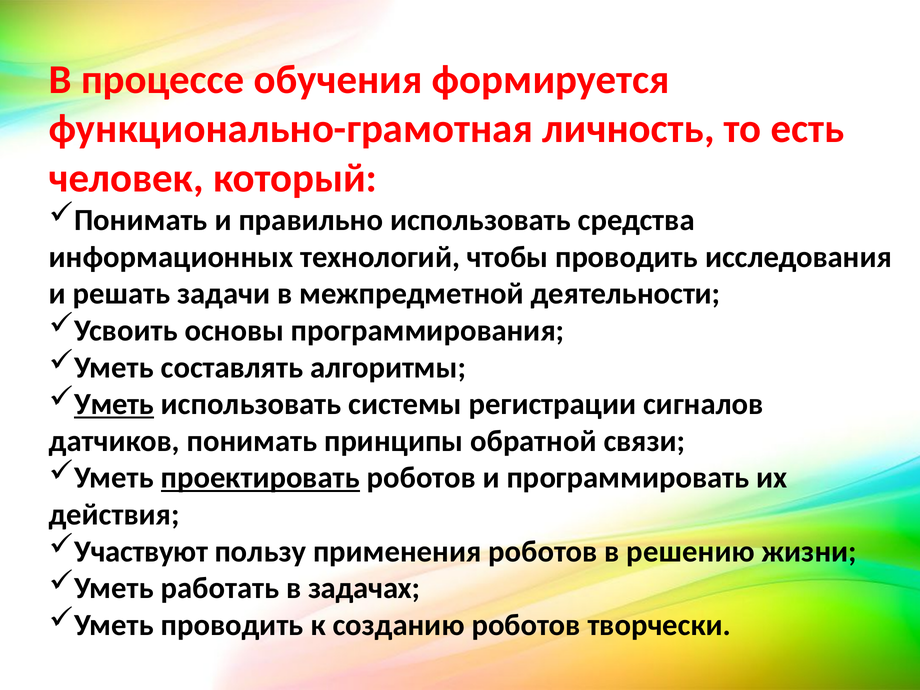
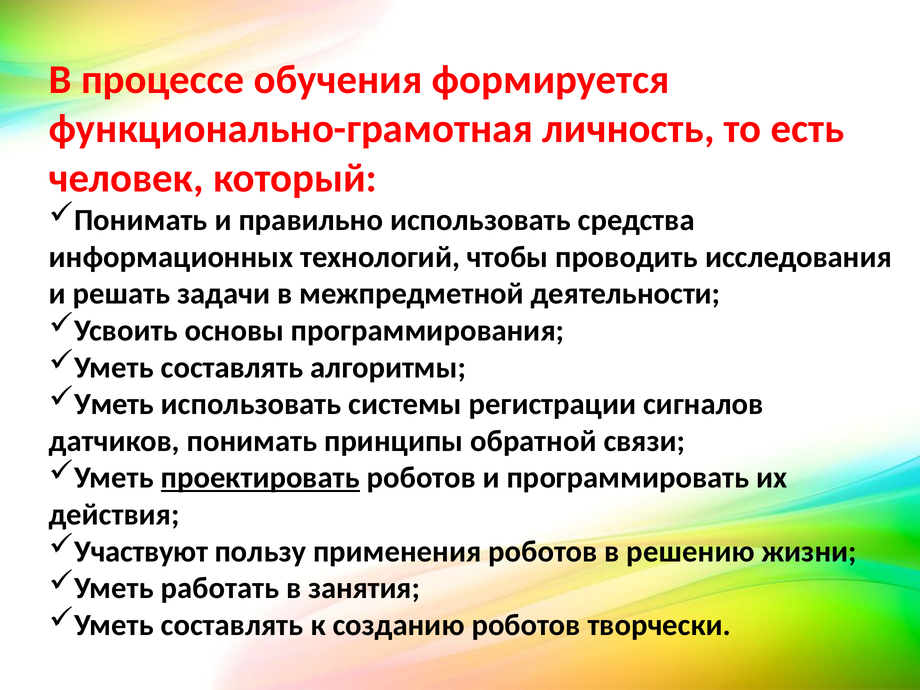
Уметь underline: present -> none (114, 404)
задачах: задачах -> занятия (364, 588)
проводить: проводить -> составлять (232, 625)
